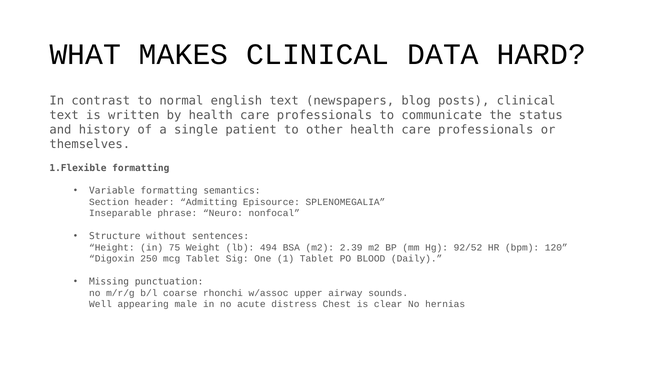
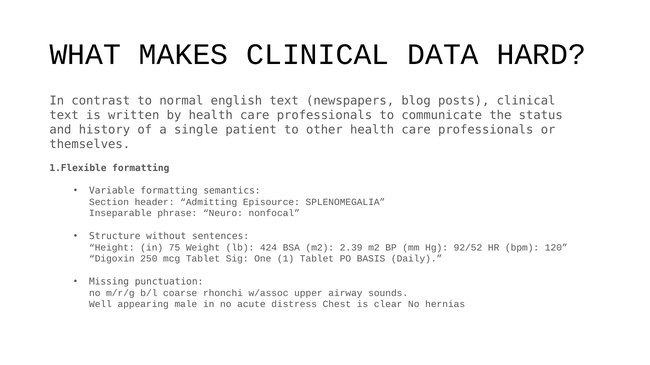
494: 494 -> 424 (269, 248)
BLOOD: BLOOD -> BASIS (371, 259)
